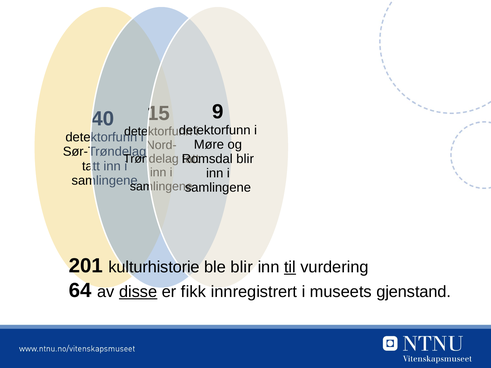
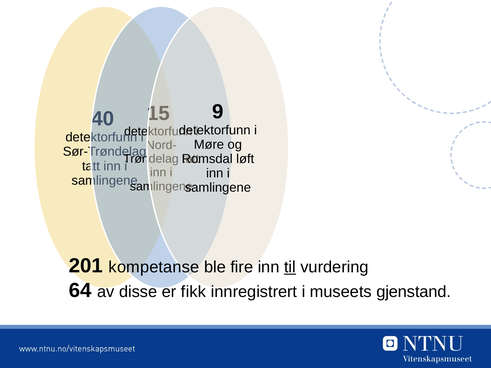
blir: blir -> løft (245, 159)
kulturhistorie: kulturhistorie -> kompetanse (154, 267)
ble blir: blir -> fire (242, 267)
disse underline: present -> none (138, 292)
